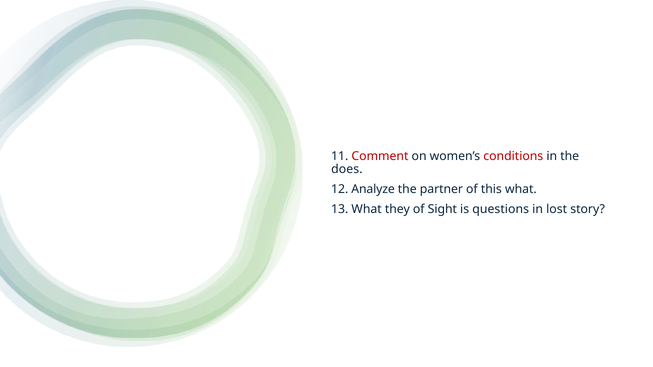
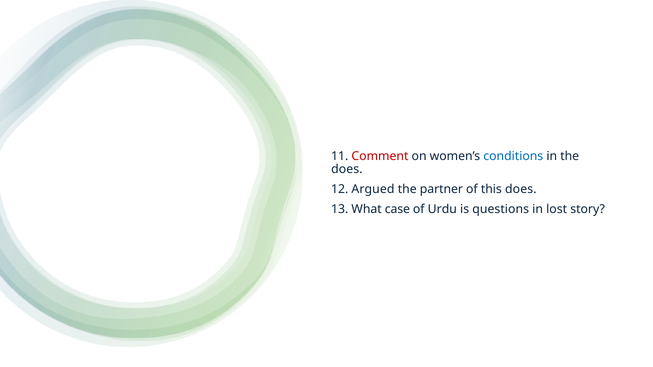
conditions colour: red -> blue (513, 156)
Analyze: Analyze -> Argued (373, 190)
this what: what -> does (521, 190)
they: they -> case (397, 210)
Sight: Sight -> Urdu (442, 210)
